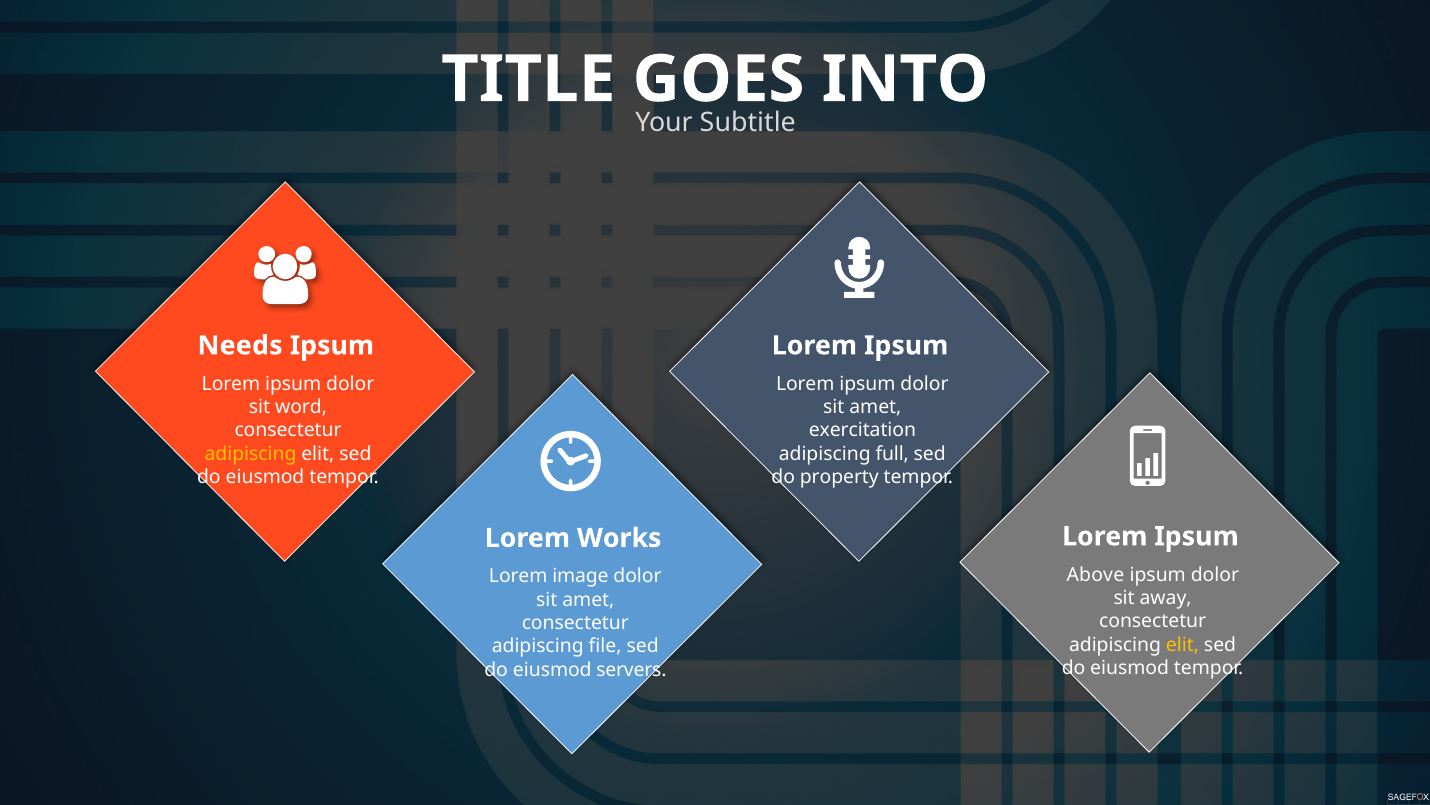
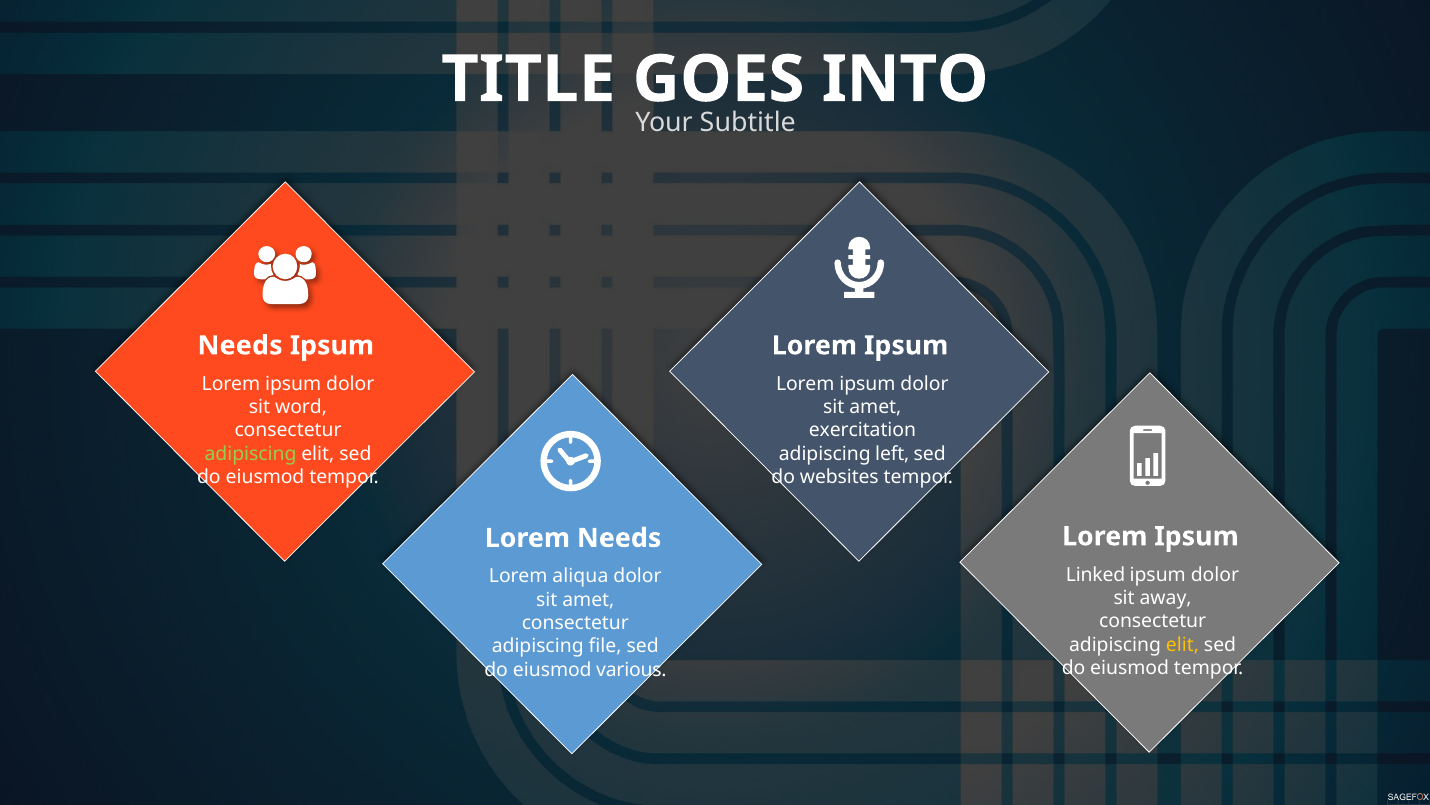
adipiscing colour: yellow -> light green (251, 453)
full: full -> left (892, 453)
property: property -> websites (839, 477)
Lorem Works: Works -> Needs (619, 538)
Above: Above -> Linked (1096, 574)
image: image -> aliqua (580, 576)
servers: servers -> various (631, 669)
